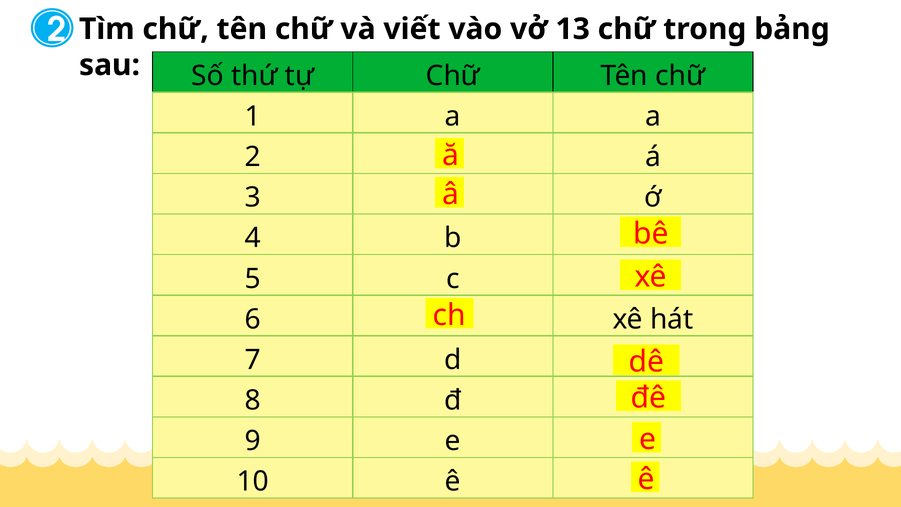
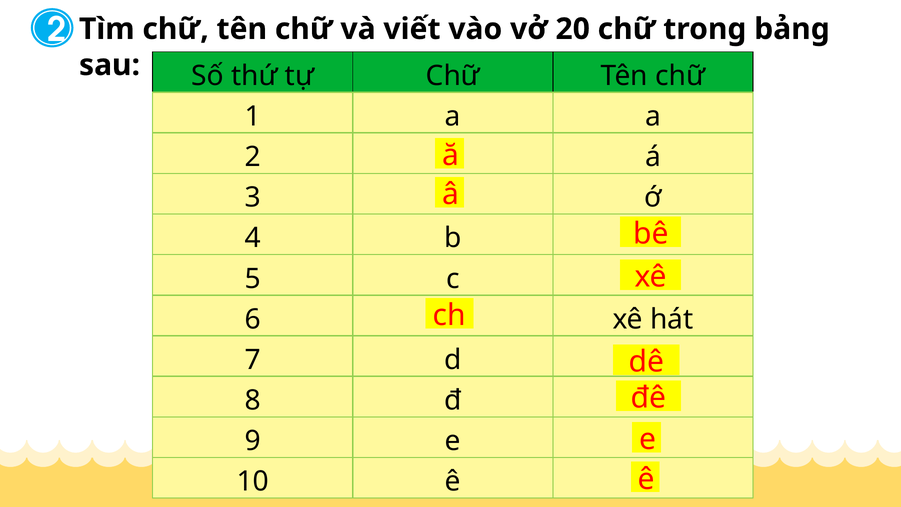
13: 13 -> 20 (573, 29)
